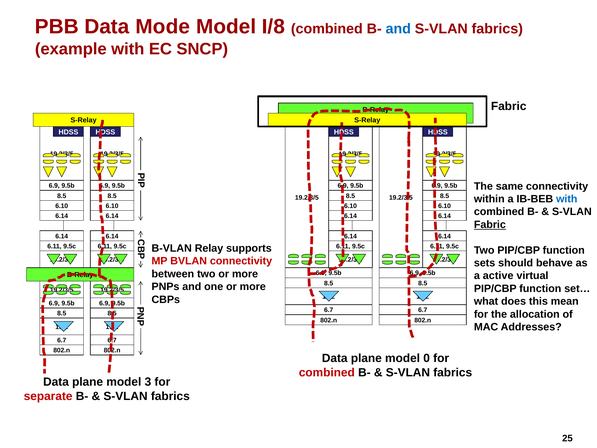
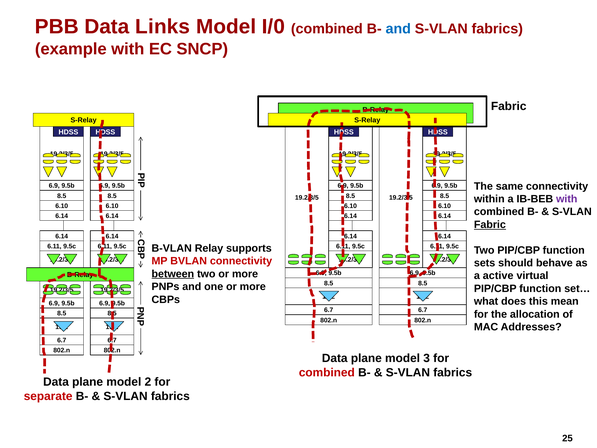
Mode: Mode -> Links (163, 27)
I/8: I/8 -> I/0 (273, 27)
with colour: blue -> purple (567, 199)
between underline: none -> present (173, 274)
0: 0 -> 3 (427, 358)
3: 3 -> 2 (148, 382)
